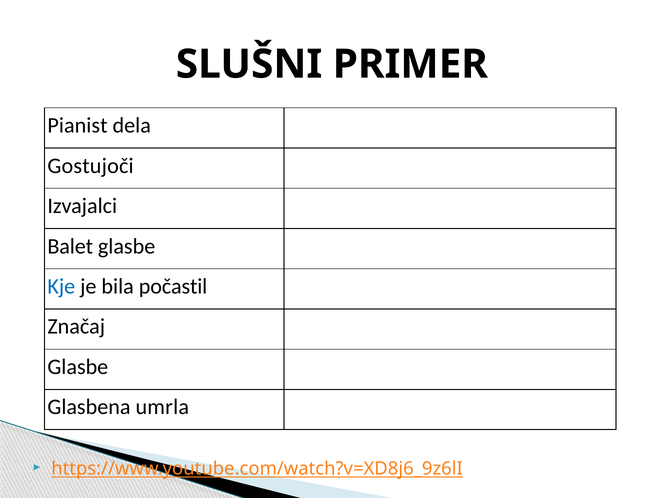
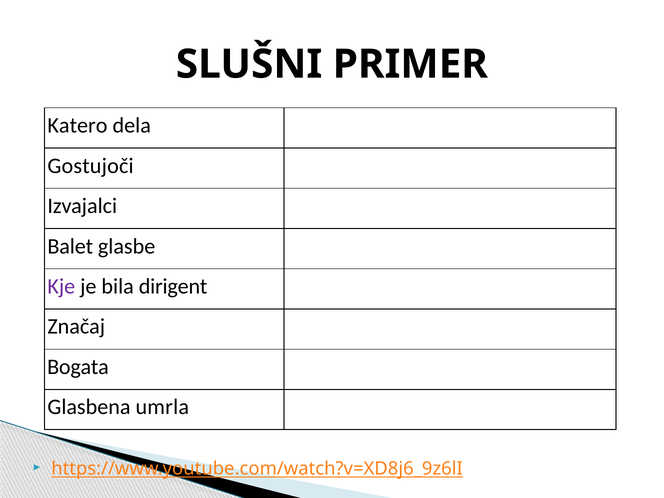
Pianist: Pianist -> Katero (77, 126)
Kje colour: blue -> purple (61, 286)
počastil: počastil -> dirigent (173, 286)
Glasbe: Glasbe -> Bogata (78, 367)
